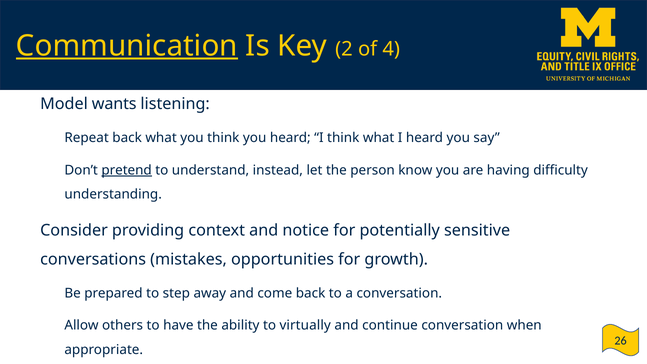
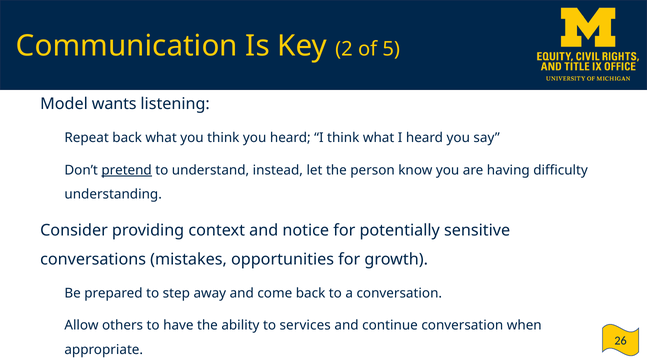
Communication underline: present -> none (127, 46)
4: 4 -> 5 (391, 49)
virtually: virtually -> services (305, 325)
